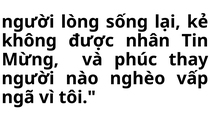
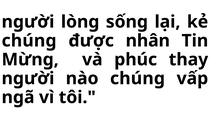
không: không -> chúng (29, 41)
nào nghèo: nghèo -> chúng (137, 79)
